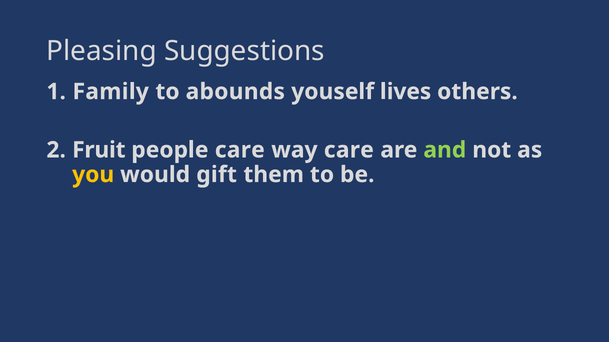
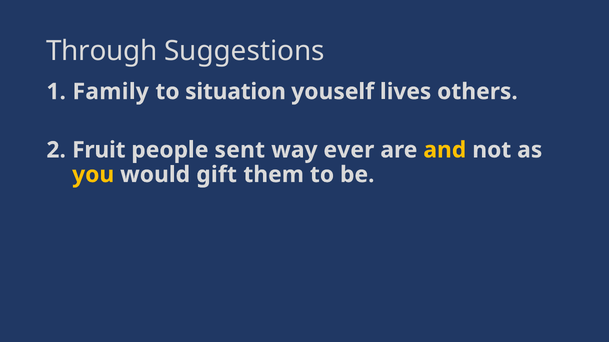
Pleasing: Pleasing -> Through (102, 51)
abounds: abounds -> situation (236, 92)
people care: care -> sent (240, 150)
way care: care -> ever (349, 150)
and colour: light green -> yellow (445, 150)
